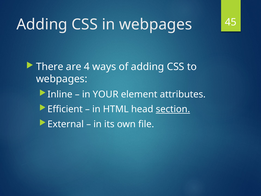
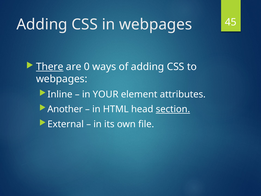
There underline: none -> present (50, 67)
4: 4 -> 0 (87, 67)
Efficient: Efficient -> Another (65, 109)
